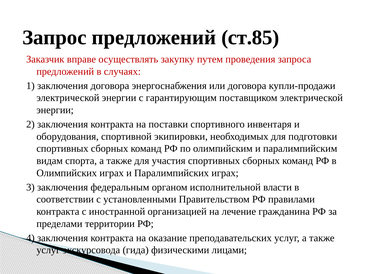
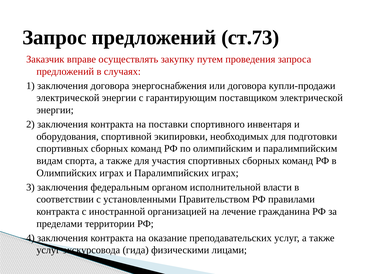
ст.85: ст.85 -> ст.73 (250, 38)
